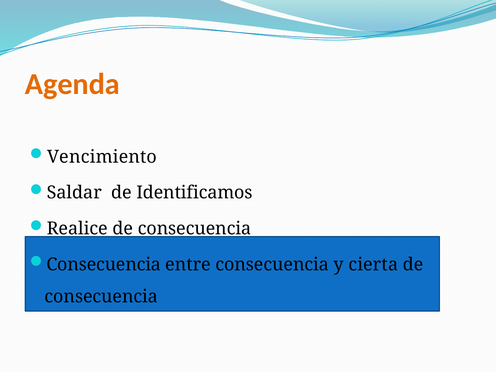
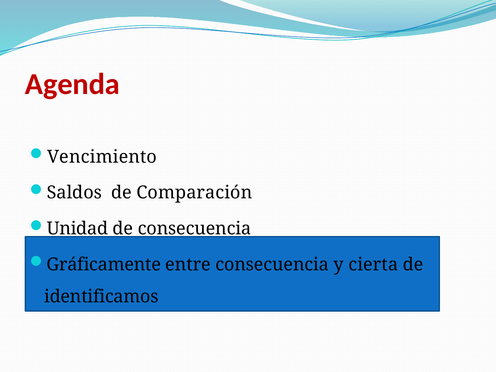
Agenda colour: orange -> red (72, 84)
Saldar: Saldar -> Saldos (74, 193)
Identificamos: Identificamos -> Comparación (194, 193)
Realice: Realice -> Unidad (77, 229)
Consecuencia: Consecuencia -> Gráficamente (104, 264)
consecuencia: consecuencia -> identificamos (101, 297)
